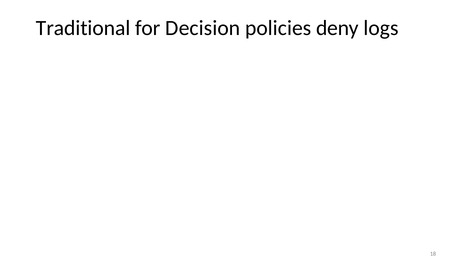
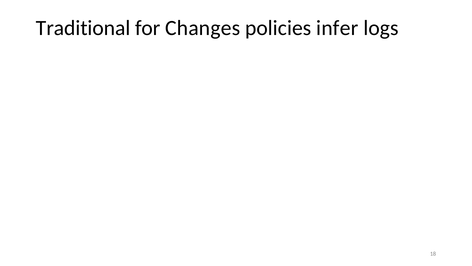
Decision: Decision -> Changes (203, 28)
deny: deny -> infer (337, 28)
